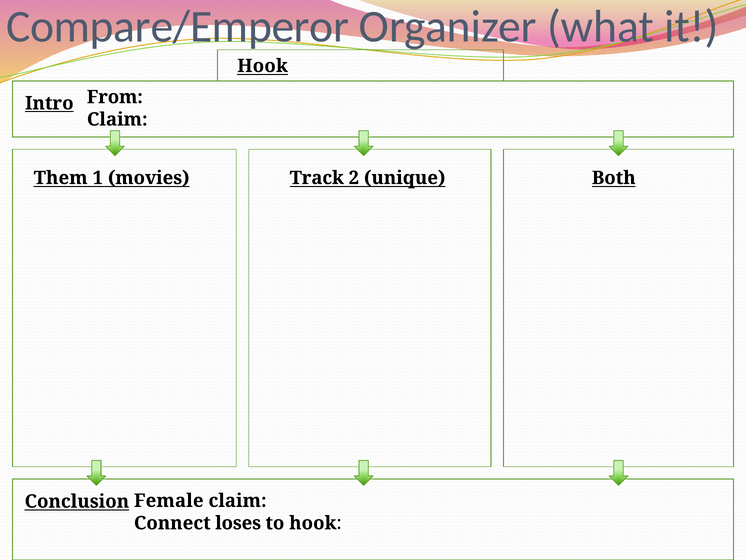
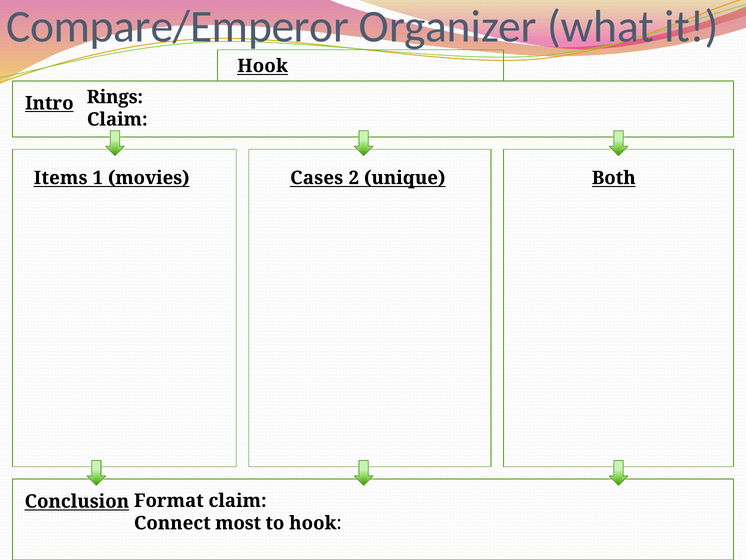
From: From -> Rings (115, 97)
Them: Them -> Items (61, 178)
Track: Track -> Cases (317, 178)
Female: Female -> Format (169, 500)
loses: loses -> most (238, 523)
